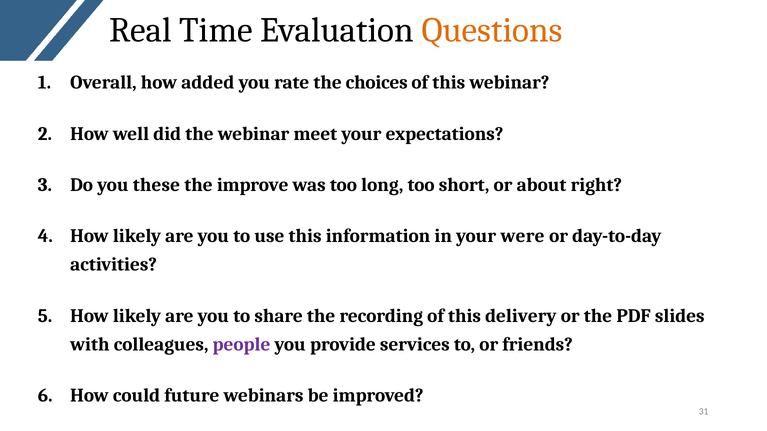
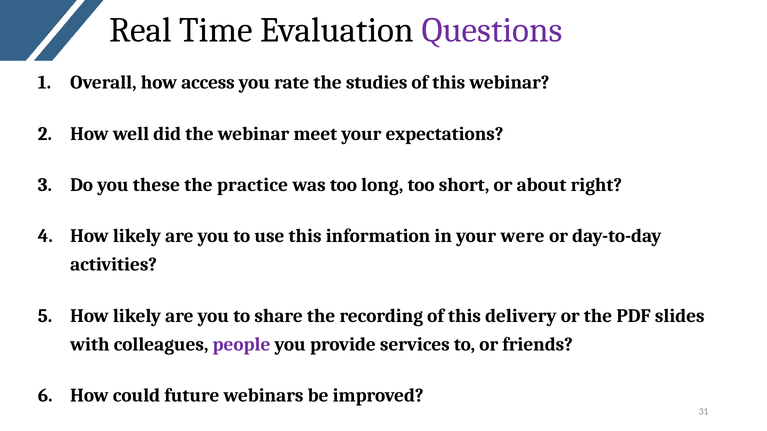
Questions colour: orange -> purple (492, 30)
added: added -> access (208, 83)
choices: choices -> studies (377, 83)
improve: improve -> practice (252, 185)
